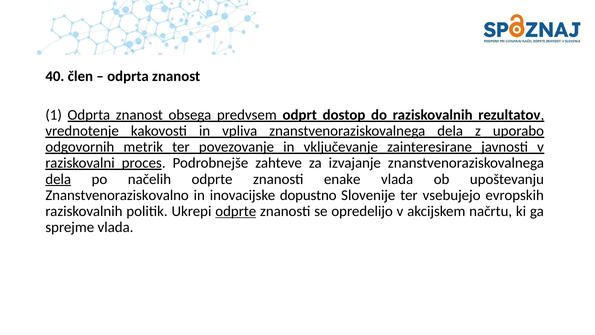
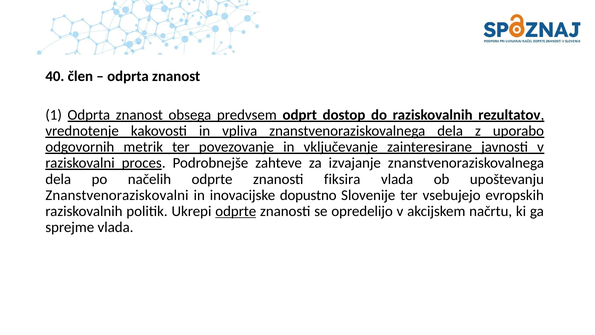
dela underline: present -> none (58, 179)
enake: enake -> fiksira (342, 179)
Znanstvenoraziskovalno: Znanstvenoraziskovalno -> Znanstvenoraziskovalni (117, 195)
